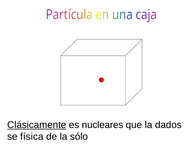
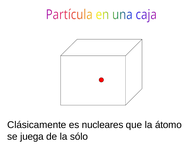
Clásicamente underline: present -> none (37, 125)
dados: dados -> átomo (168, 125)
física: física -> juega (32, 137)
